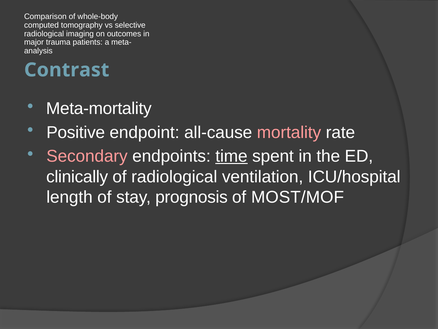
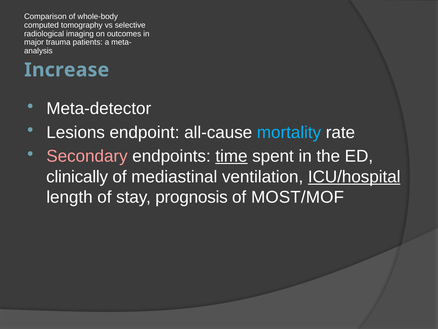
Contrast: Contrast -> Increase (67, 70)
Meta-mortality: Meta-mortality -> Meta-detector (99, 108)
Positive: Positive -> Lesions (76, 132)
mortality colour: pink -> light blue (289, 132)
of radiological: radiological -> mediastinal (174, 176)
ICU/hospital underline: none -> present (354, 176)
